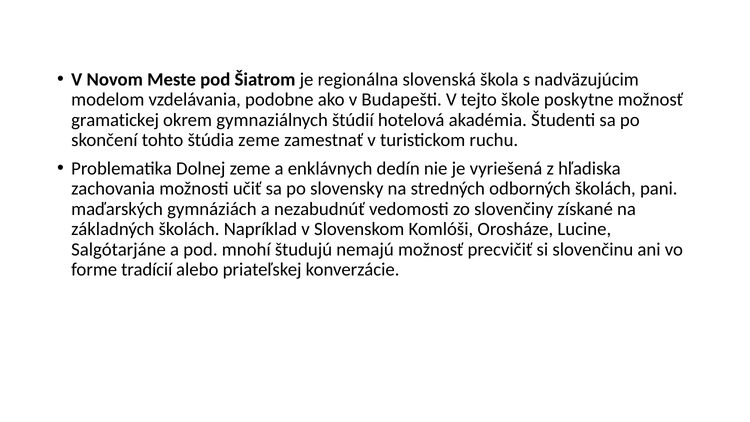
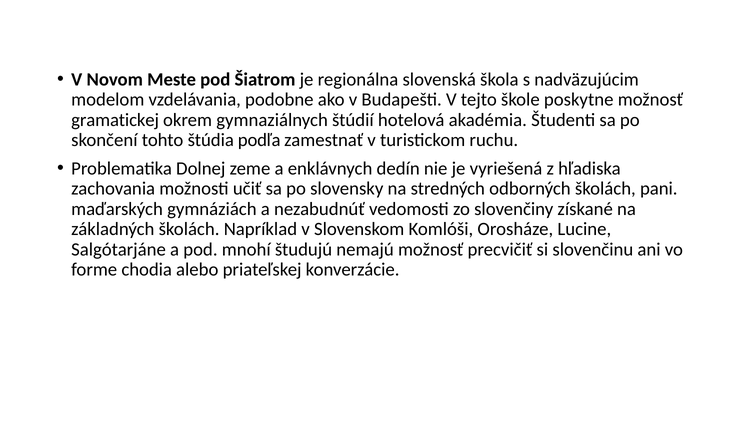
štúdia zeme: zeme -> podľa (259, 140)
tradícií: tradícií -> chodia (147, 269)
